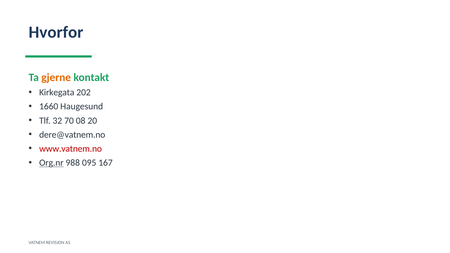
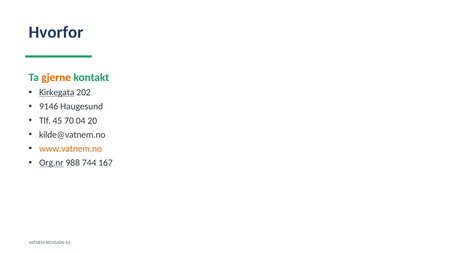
Kirkegata underline: none -> present (57, 93)
1660: 1660 -> 9146 (49, 107)
32: 32 -> 45 (57, 121)
08: 08 -> 04 (81, 121)
dere@vatnem.no: dere@vatnem.no -> kilde@vatnem.no (72, 135)
www.vatnem.no colour: red -> orange (71, 149)
095: 095 -> 744 (89, 163)
